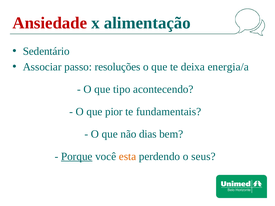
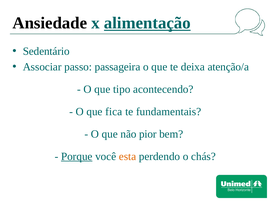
Ansiedade colour: red -> black (50, 23)
alimentação underline: none -> present (147, 23)
resoluções: resoluções -> passageira (118, 67)
energia/a: energia/a -> atenção/a (228, 67)
pior: pior -> fica (114, 112)
dias: dias -> pior (148, 134)
seus: seus -> chás (203, 157)
